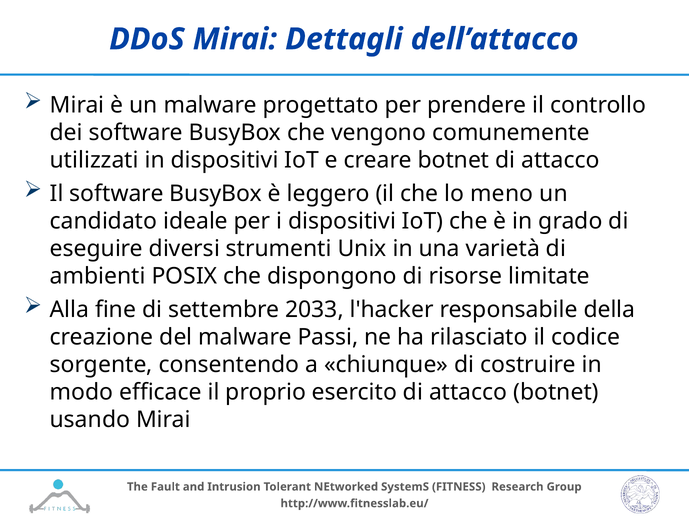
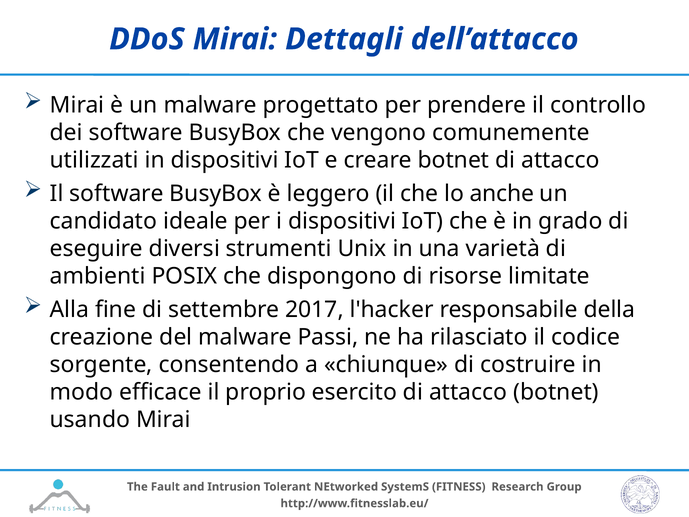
meno: meno -> anche (502, 193)
2033: 2033 -> 2017 (314, 309)
